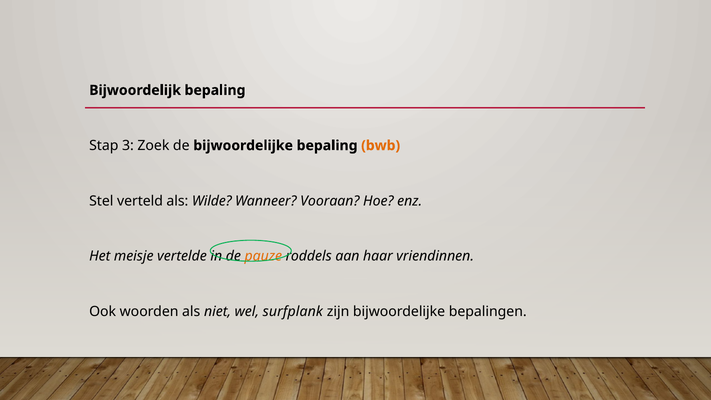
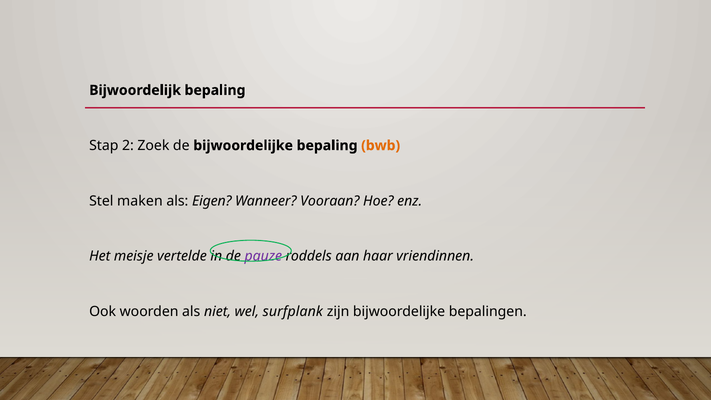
3: 3 -> 2 (128, 146)
verteld: verteld -> maken (140, 201)
Wilde: Wilde -> Eigen (212, 201)
pauze colour: orange -> purple (263, 256)
